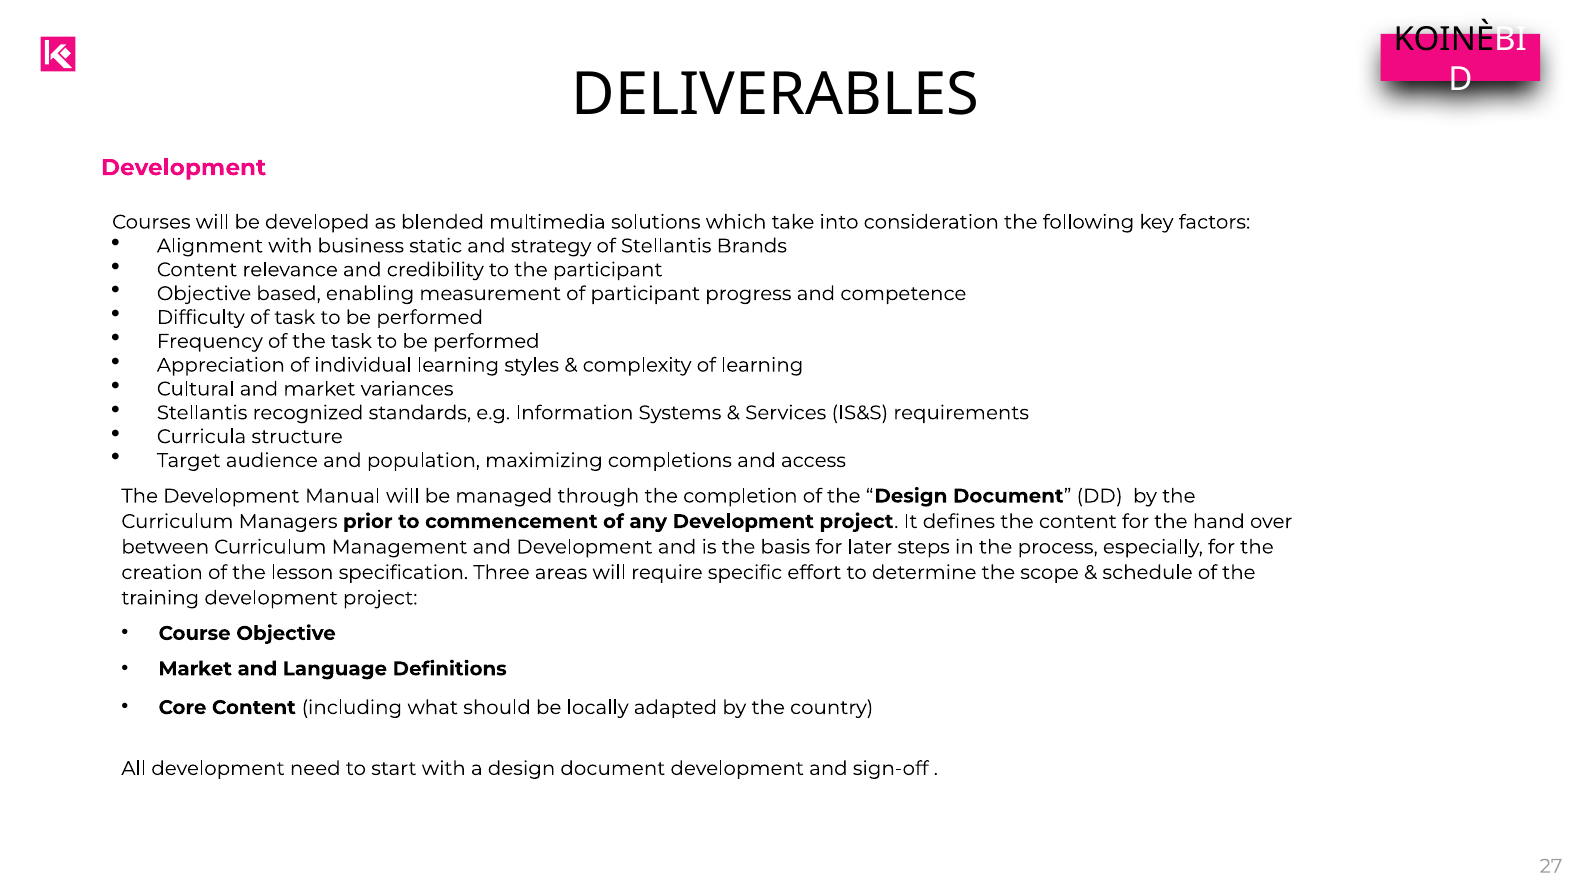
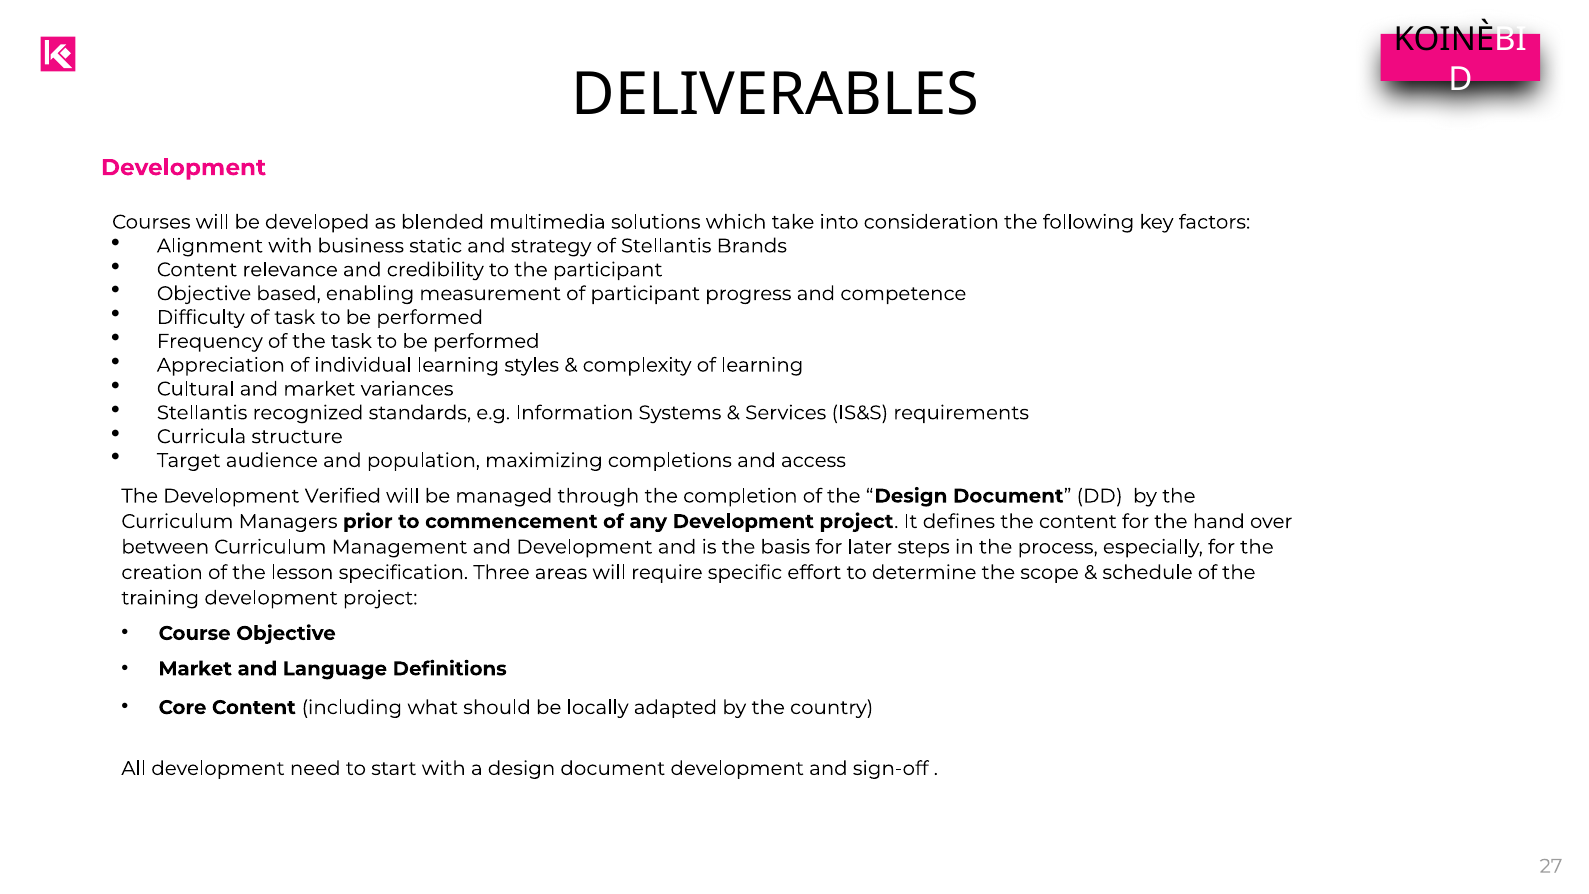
Manual: Manual -> Verified (343, 496)
